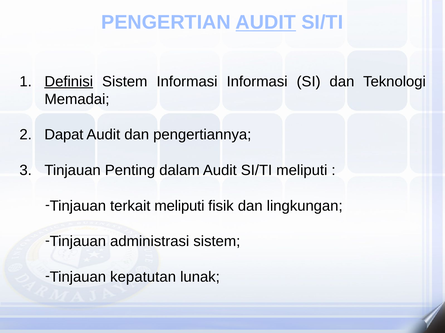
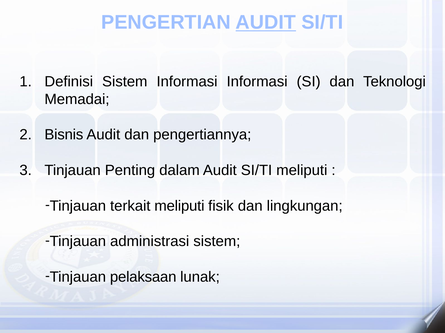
Definisi underline: present -> none (69, 82)
Dapat: Dapat -> Bisnis (64, 135)
kepatutan: kepatutan -> pelaksaan (143, 277)
